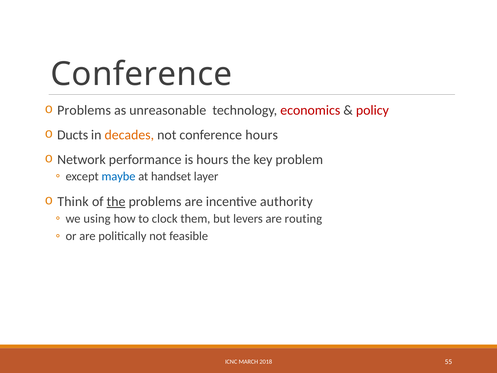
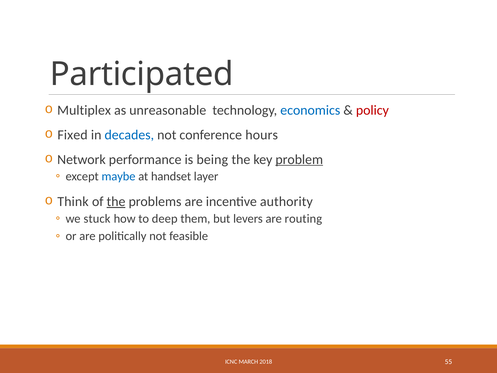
Conference: Conference -> Participated (142, 74)
Problems: Problems -> Multiplex (84, 110)
economics colour: red -> blue (310, 110)
Ducts: Ducts -> Fixed (73, 135)
decades colour: orange -> blue (129, 135)
is hours: hours -> being (212, 159)
problem underline: none -> present (299, 159)
using: using -> stuck (97, 218)
clock: clock -> deep (165, 218)
